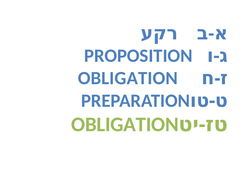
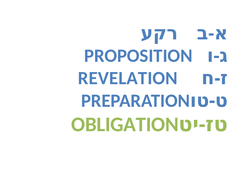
OBLIGATION: OBLIGATION -> REVELATION (128, 78)
